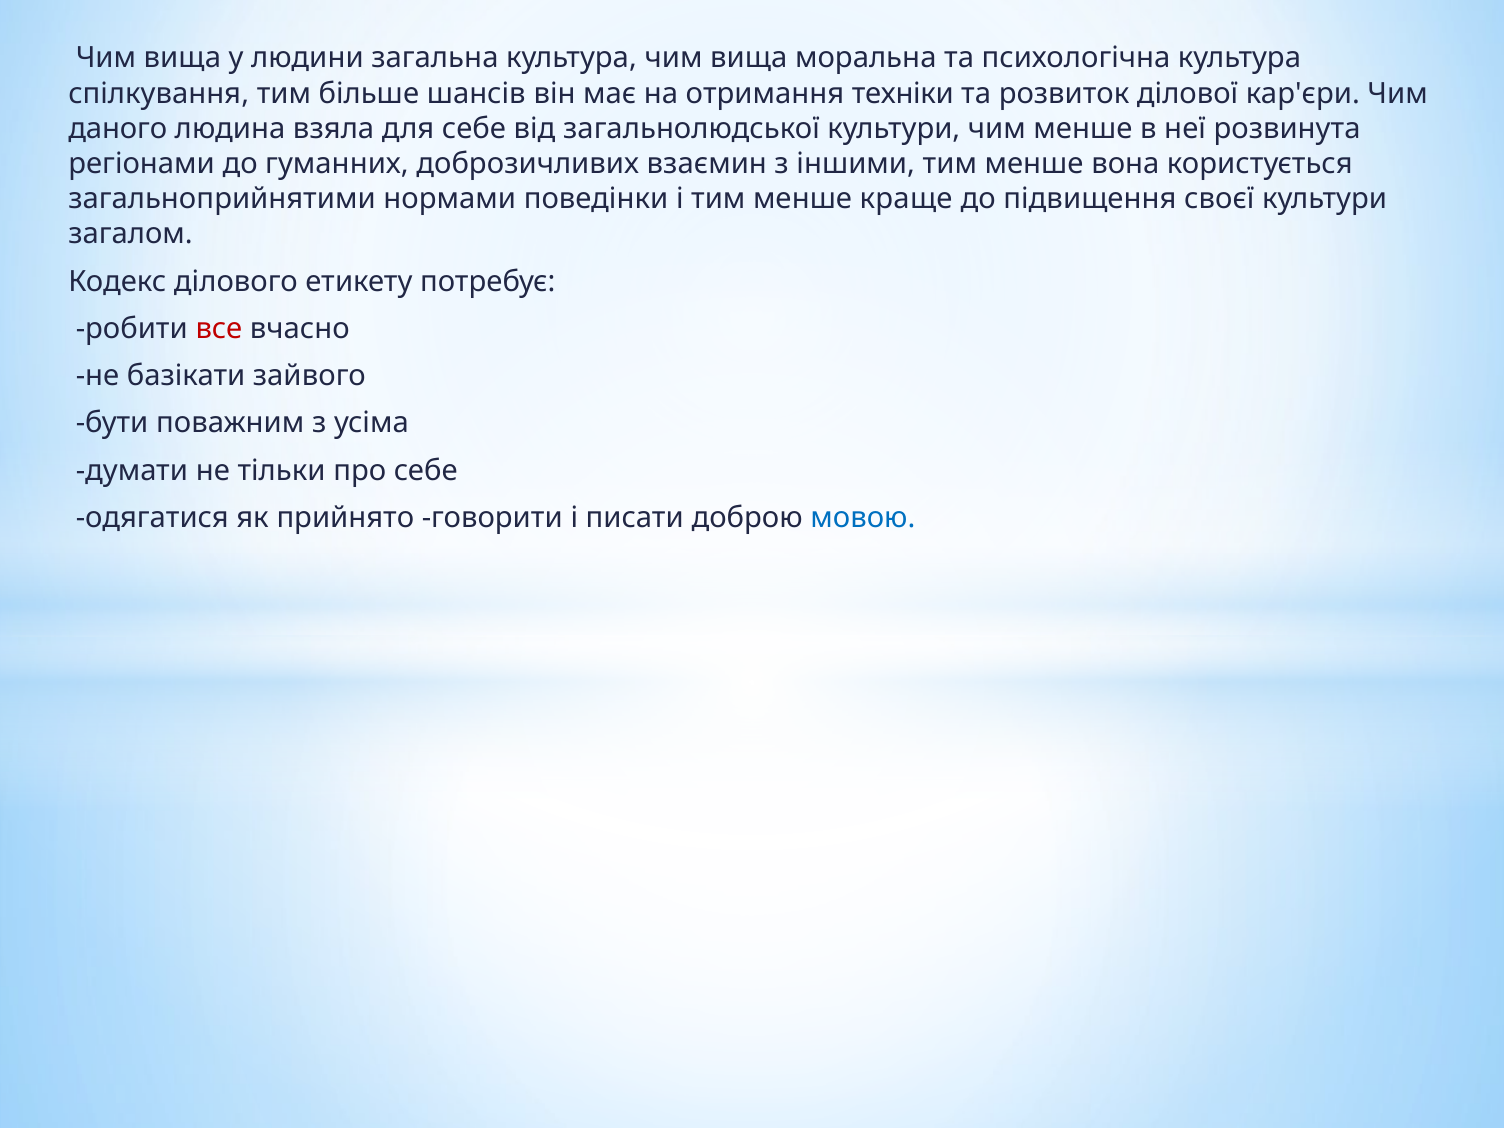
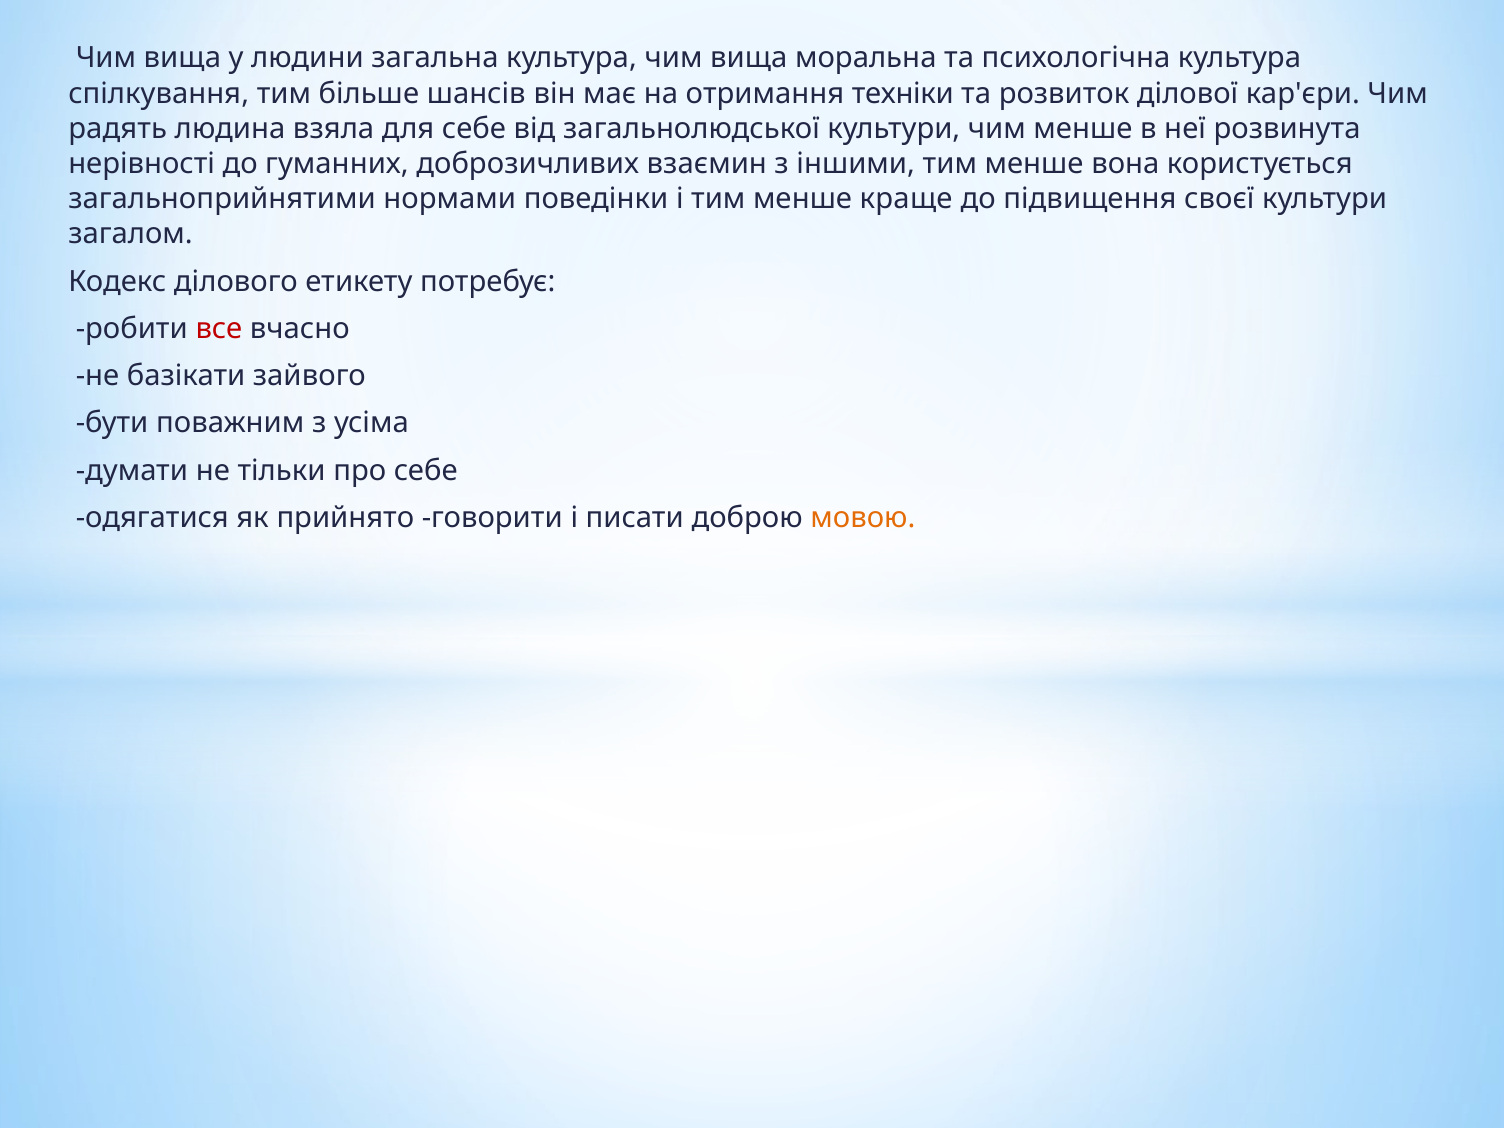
даного: даного -> радять (118, 129)
регіонами: регіонами -> нерівності (142, 164)
мовою colour: blue -> orange (863, 518)
